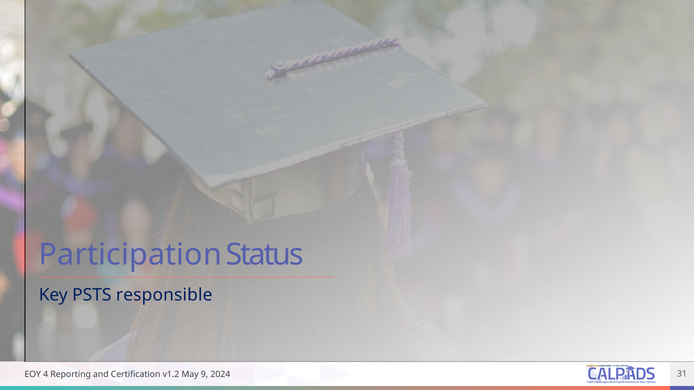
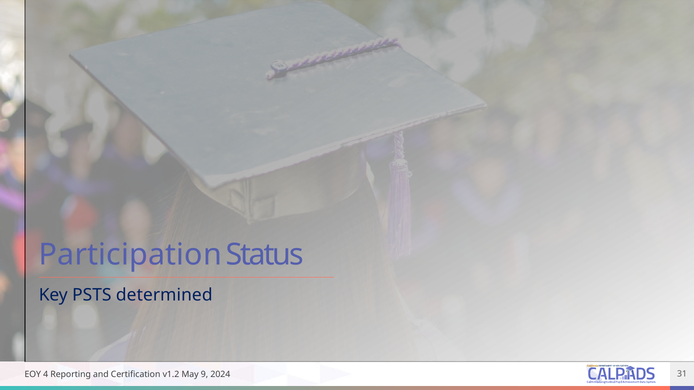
responsible: responsible -> determined (164, 295)
